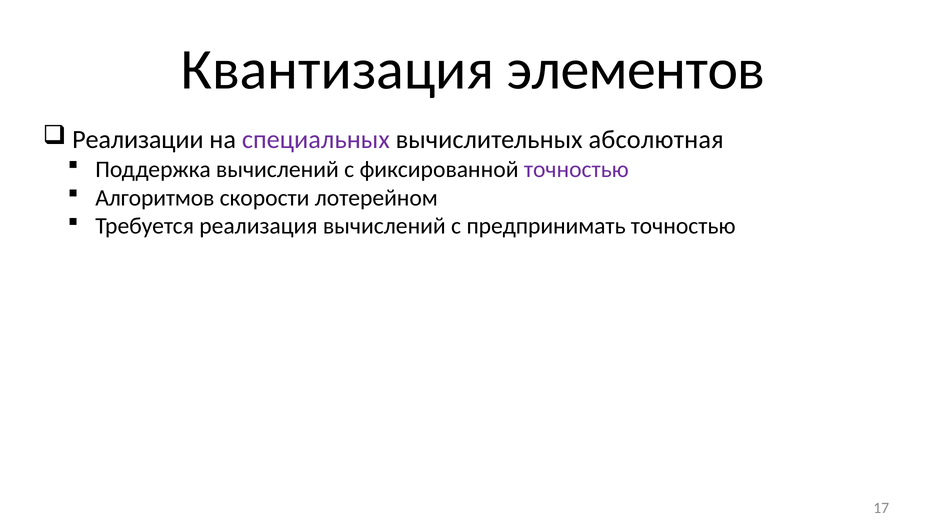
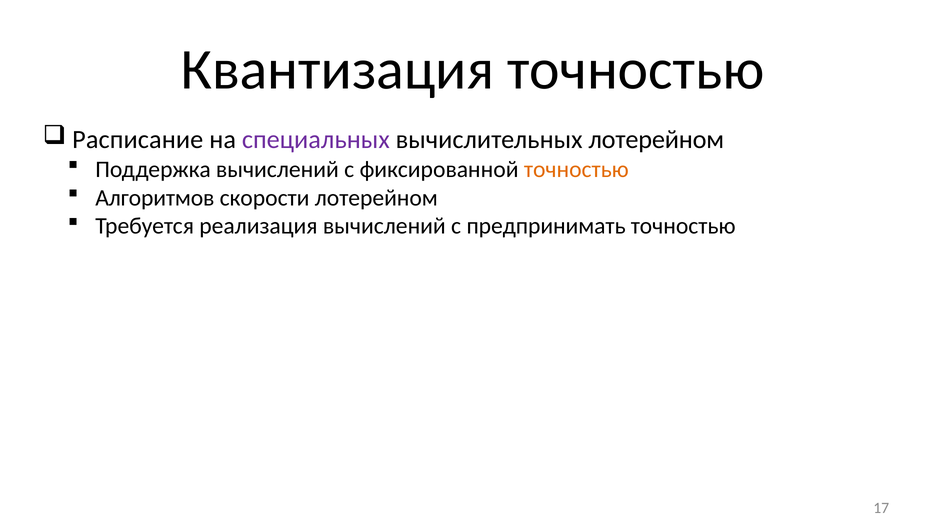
Квантизация элементов: элементов -> точностью (636, 70)
Реализации: Реализации -> Расписание (138, 140)
вычислительных абсолютная: абсолютная -> лотерейном (656, 140)
точностью colour: purple -> orange (576, 169)
